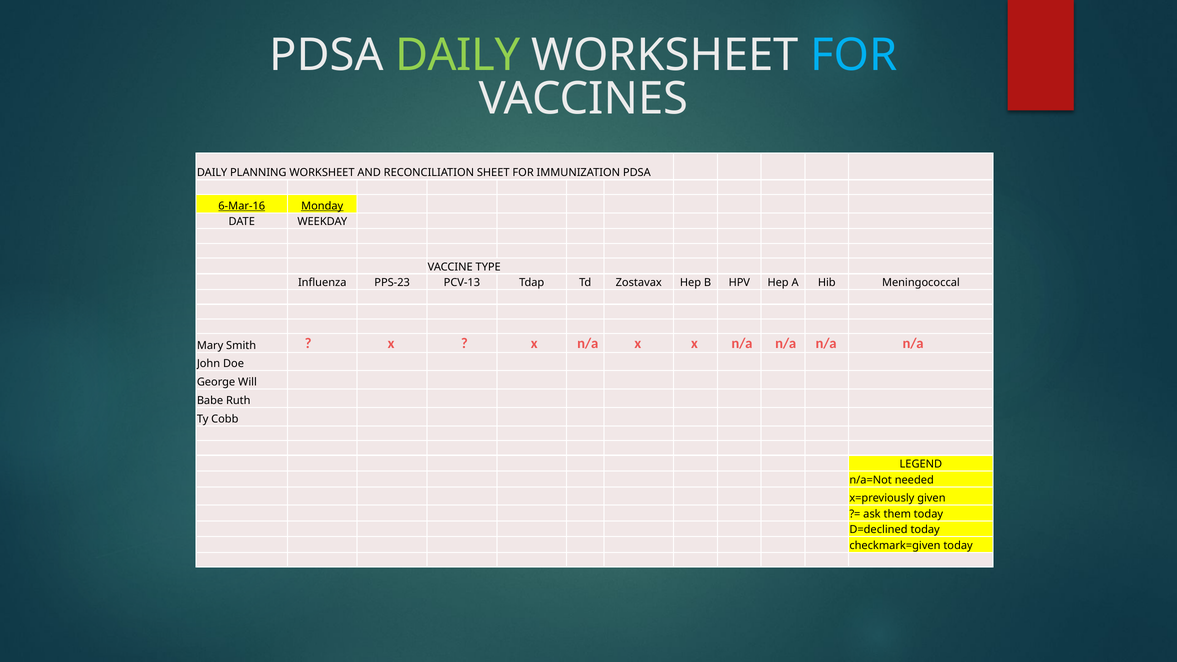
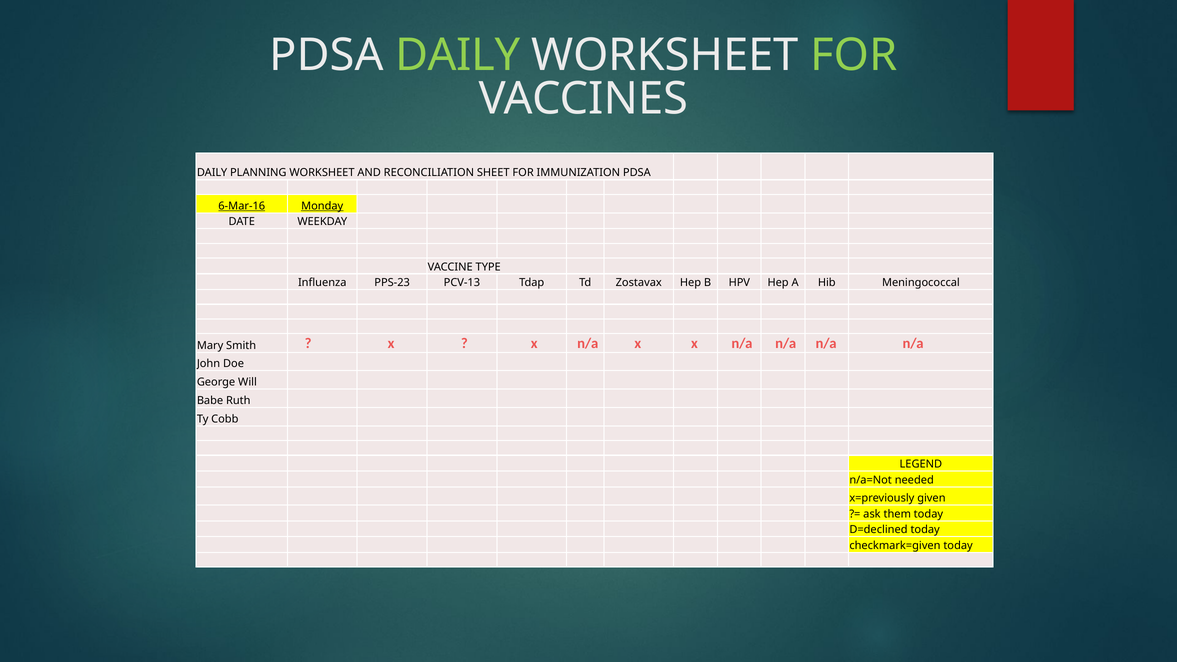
FOR colour: light blue -> light green (854, 55)
